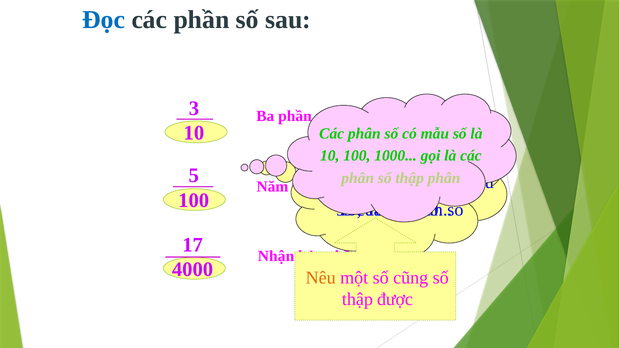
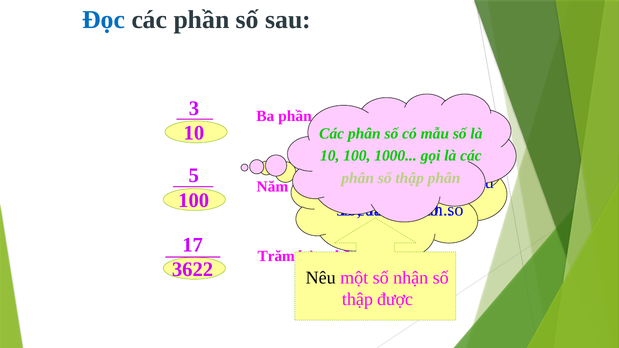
Nhận: Nhận -> Trăm (276, 256)
4000: 4000 -> 3622 (193, 270)
Nêu colour: orange -> black (321, 278)
số cũng: cũng -> nhận (411, 278)
